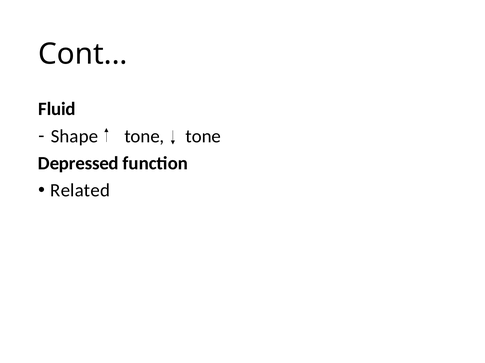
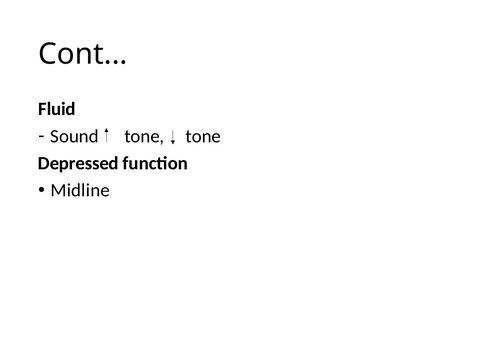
Shape: Shape -> Sound (75, 136)
Related: Related -> Midline (80, 191)
